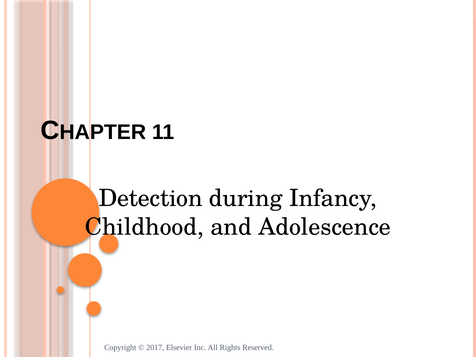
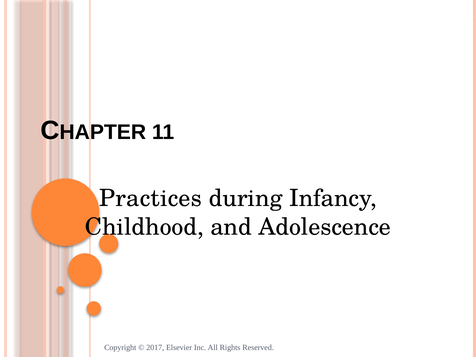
Detection: Detection -> Practices (151, 198)
